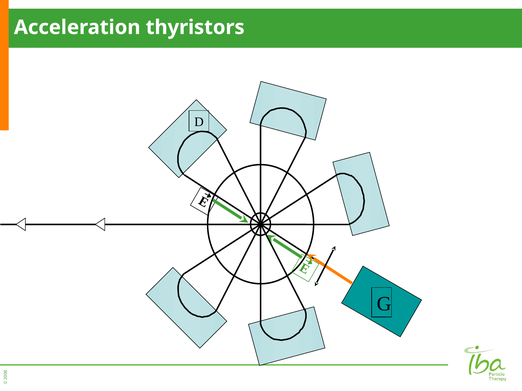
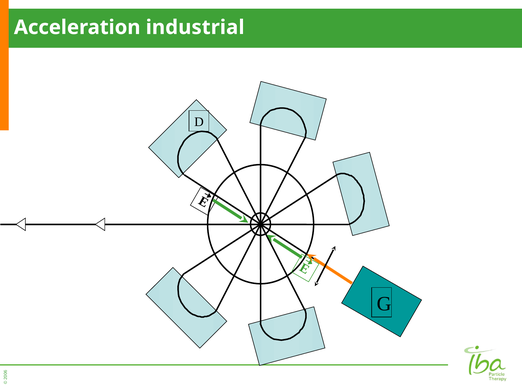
thyristors: thyristors -> industrial (195, 27)
